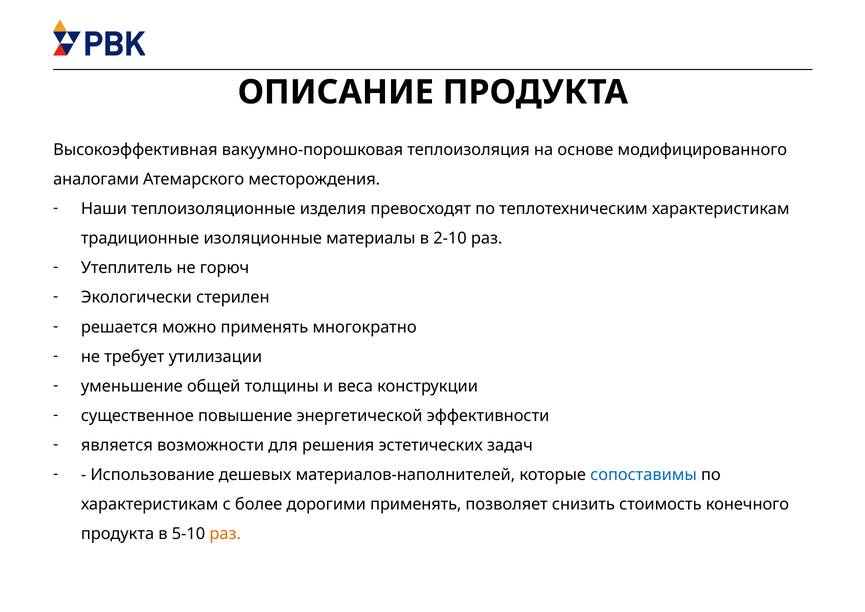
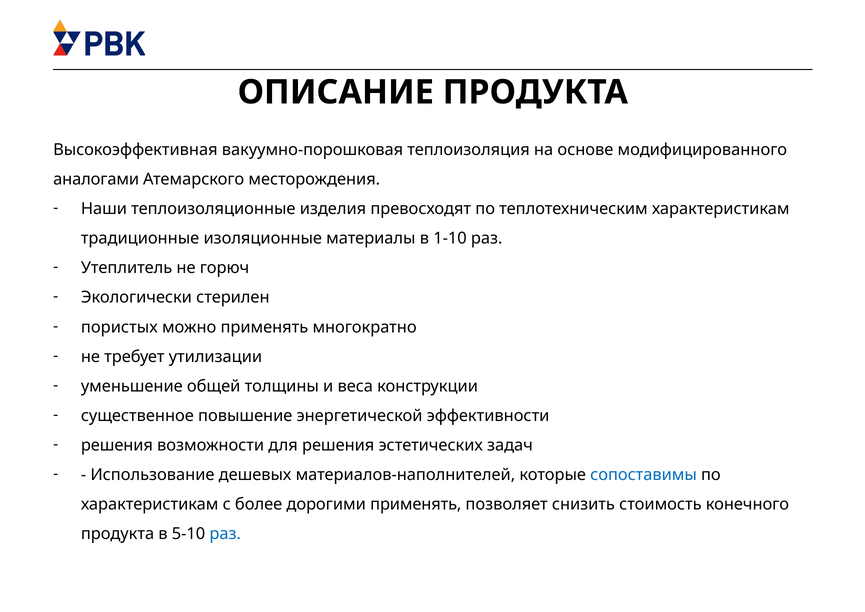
2-10: 2-10 -> 1-10 (450, 238)
решается: решается -> пористых (119, 327)
является: является -> решения (117, 445)
раз colour: orange -> blue (225, 534)
